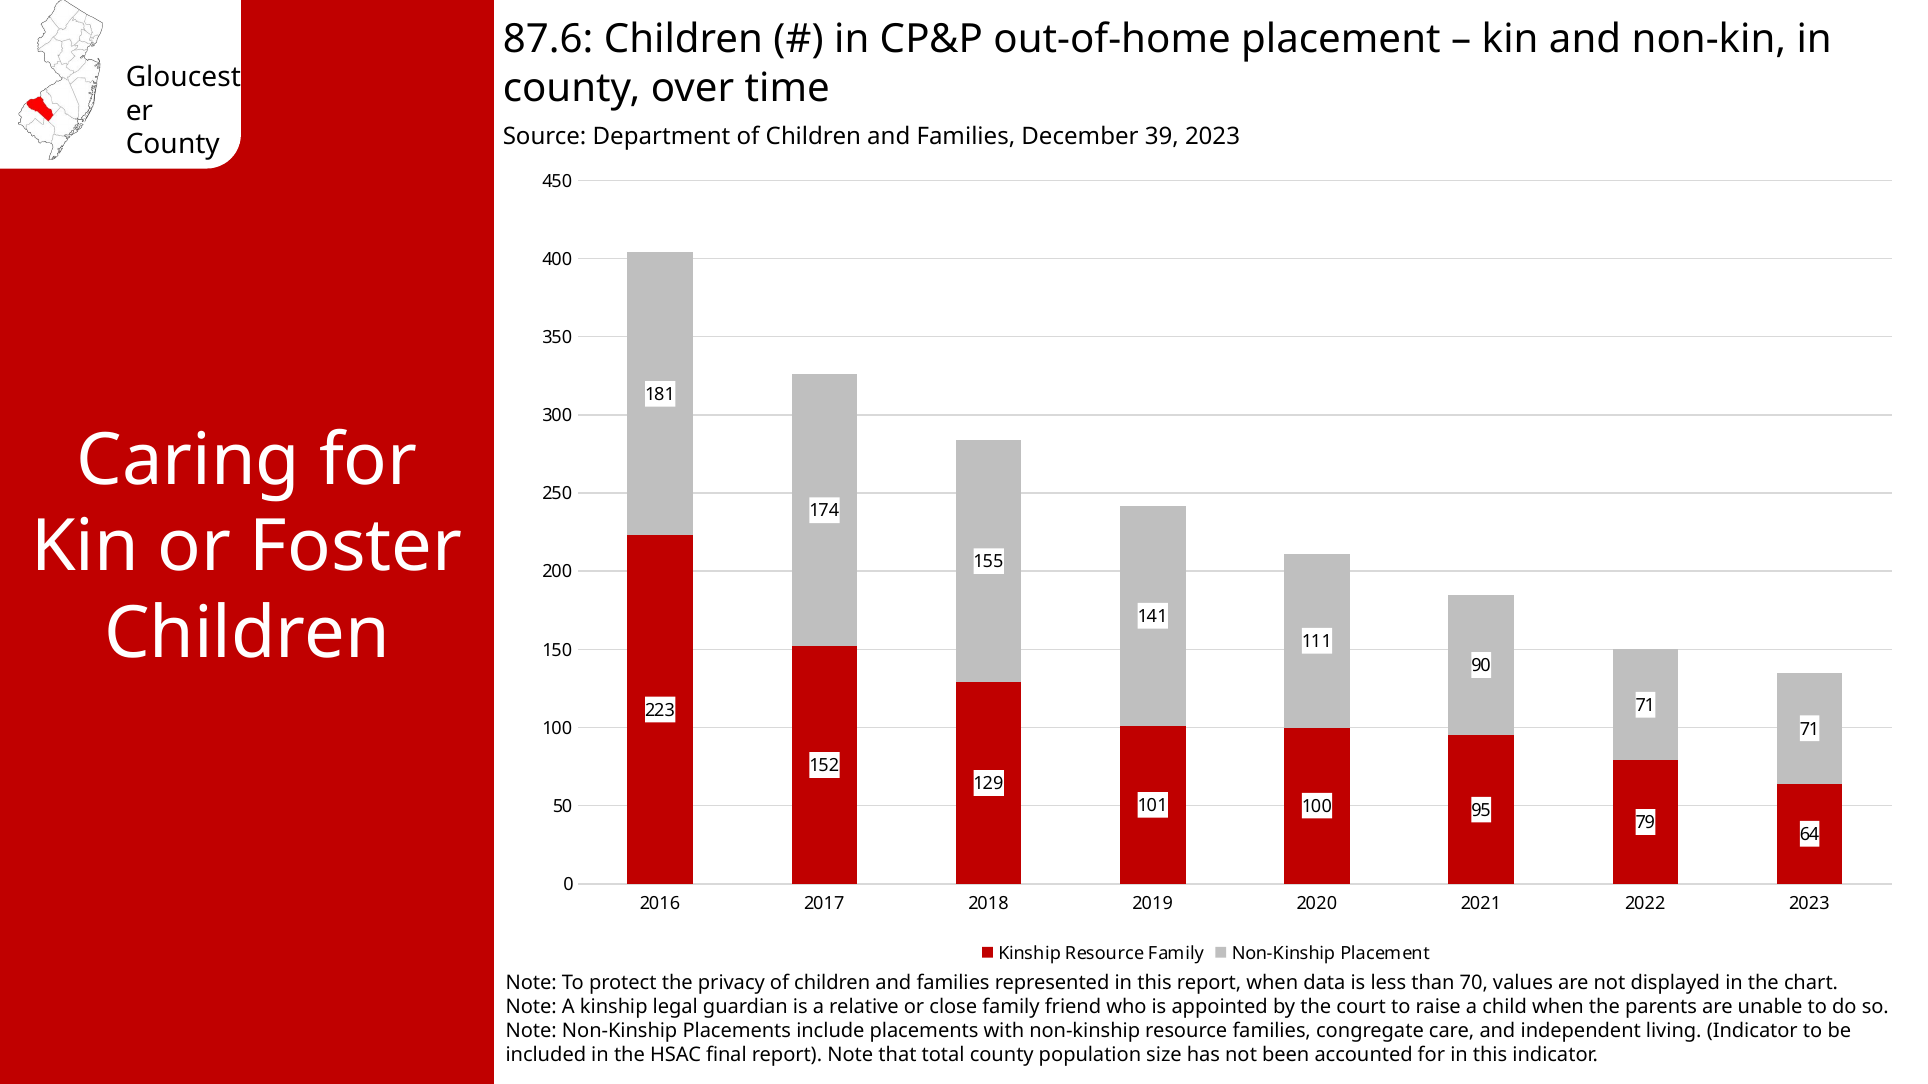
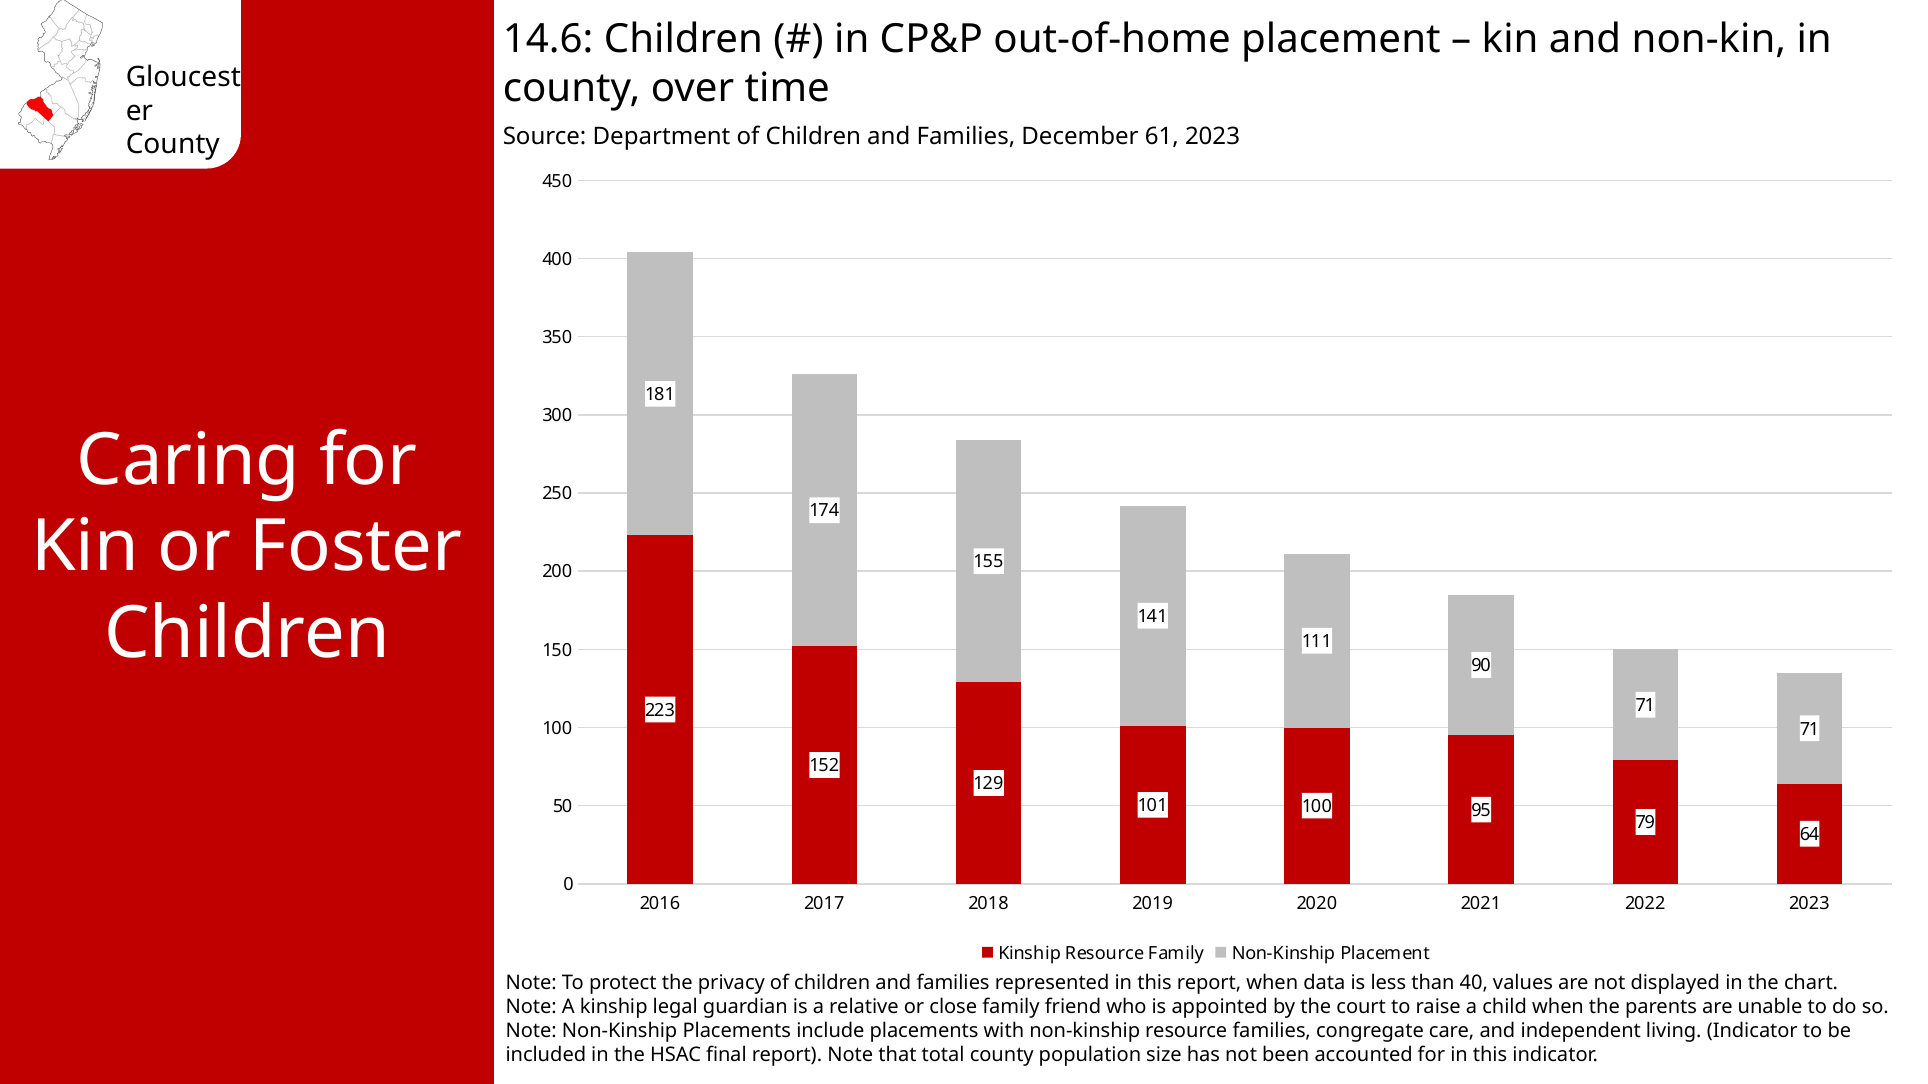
87.6: 87.6 -> 14.6 (548, 40)
39: 39 -> 61 (1162, 136)
70: 70 -> 40 (1474, 983)
